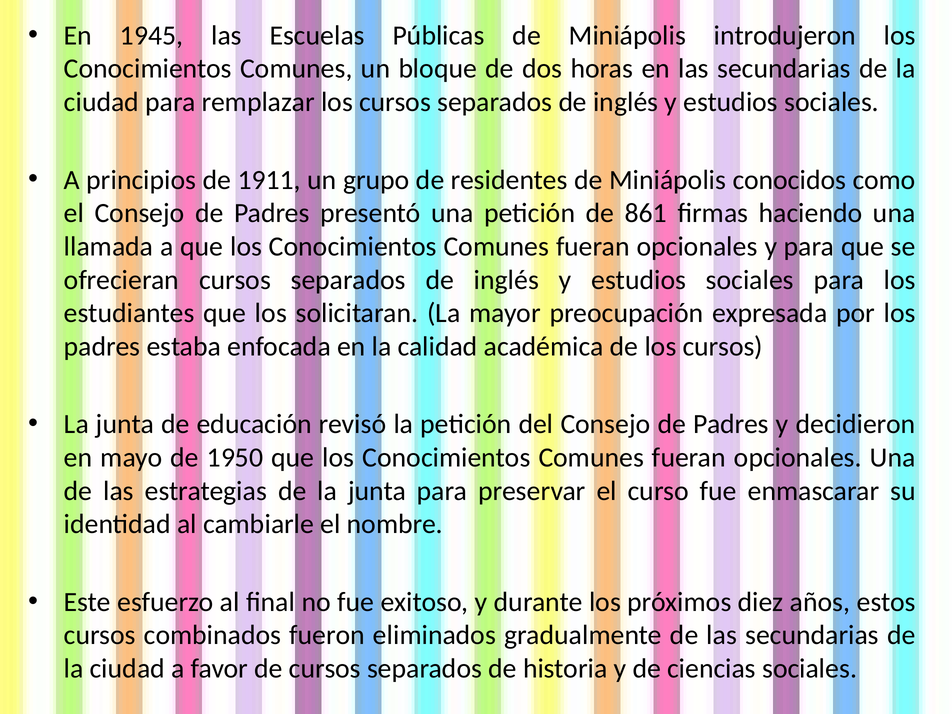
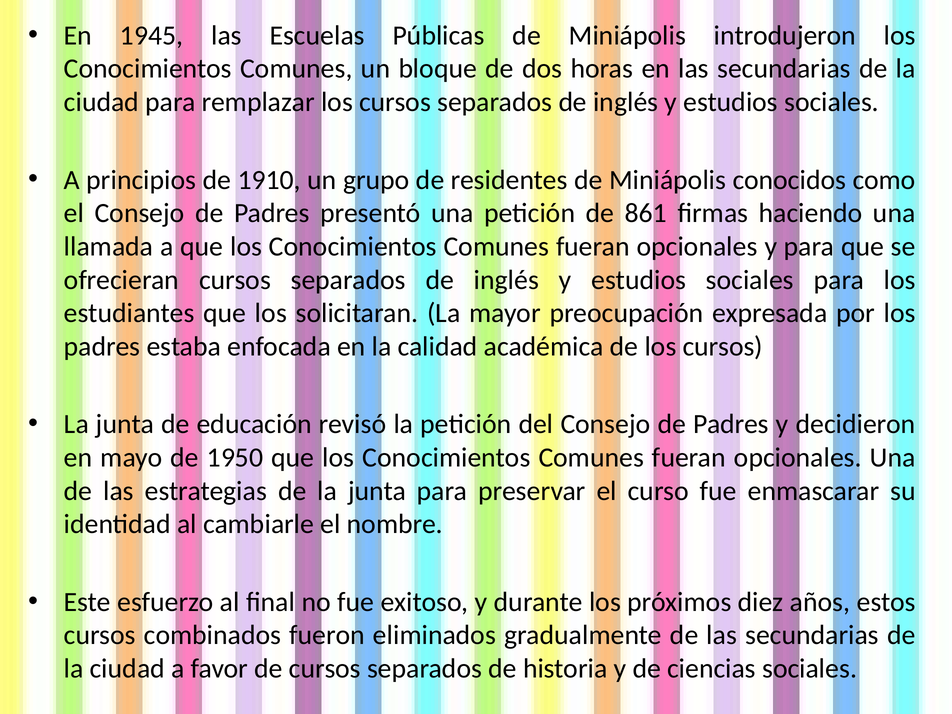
1911: 1911 -> 1910 (269, 180)
